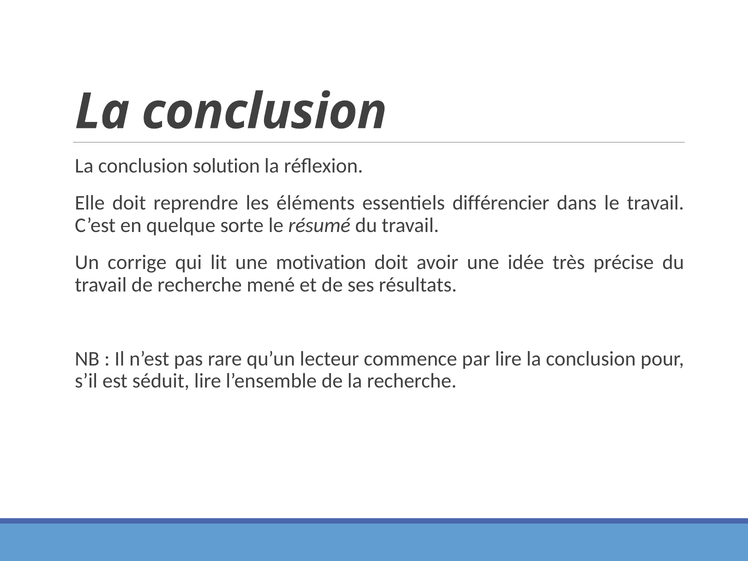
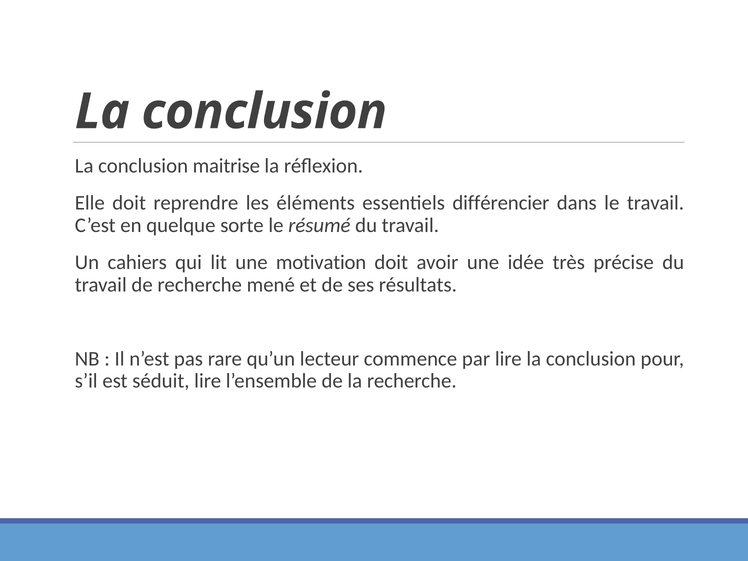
solution: solution -> maitrise (226, 166)
corrige: corrige -> cahiers (137, 262)
